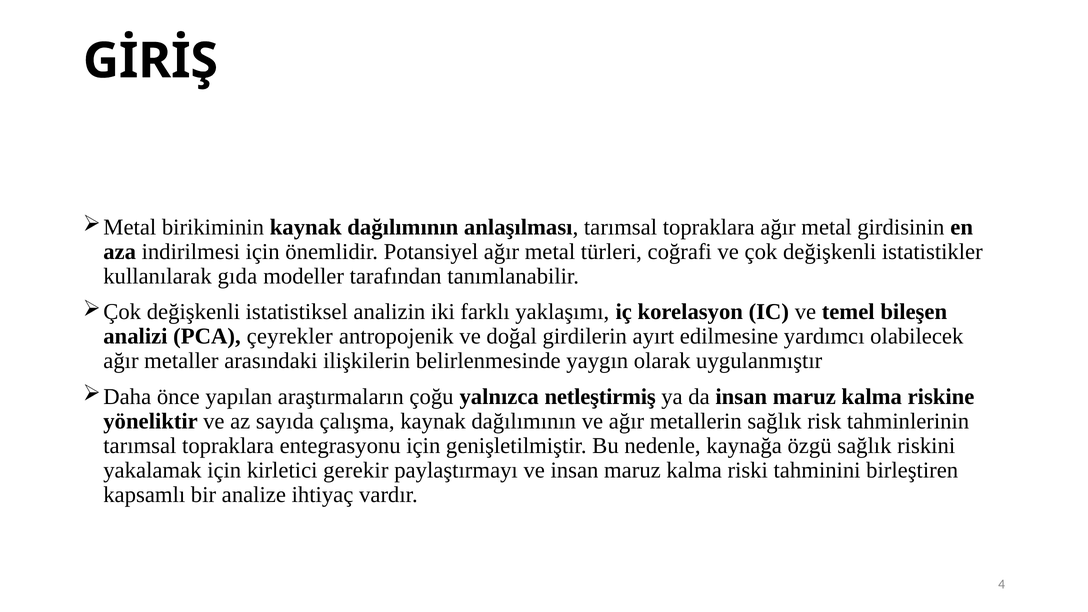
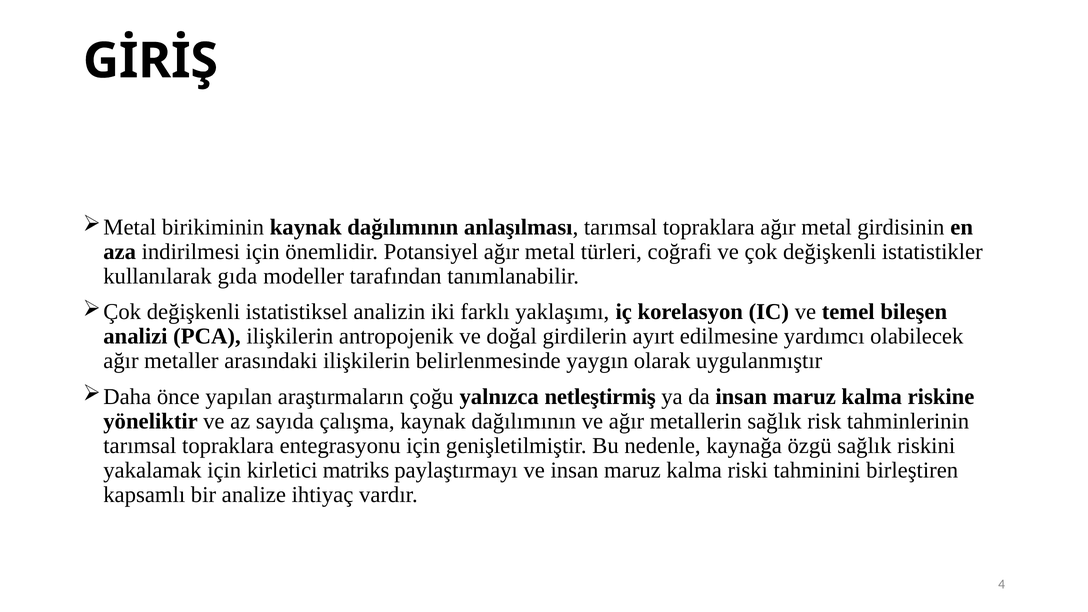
PCA çeyrekler: çeyrekler -> ilişkilerin (290, 336)
gerekir: gerekir -> matriks (356, 470)
